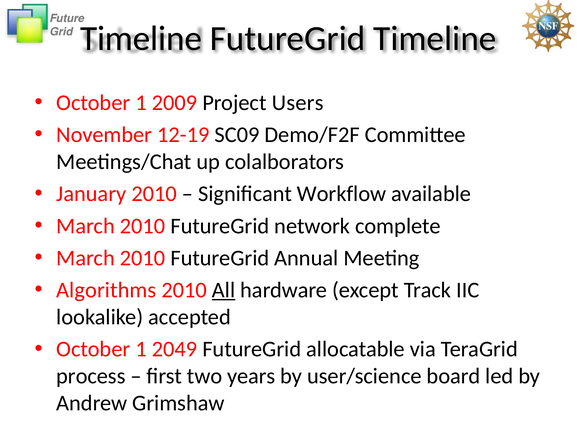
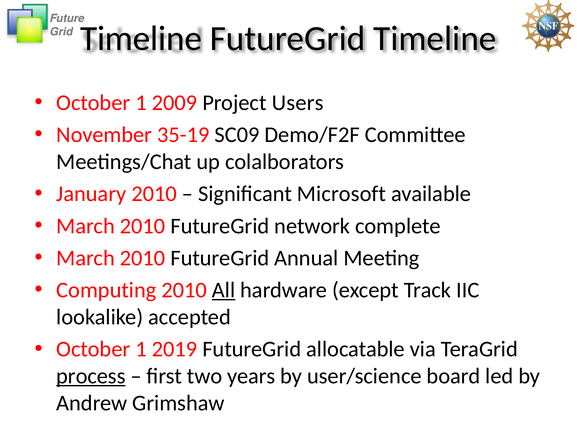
12-19: 12-19 -> 35-19 (183, 135)
Workflow: Workflow -> Microsoft (342, 194)
Algorithms: Algorithms -> Computing (106, 290)
2049: 2049 -> 2019 (175, 349)
process underline: none -> present (91, 376)
